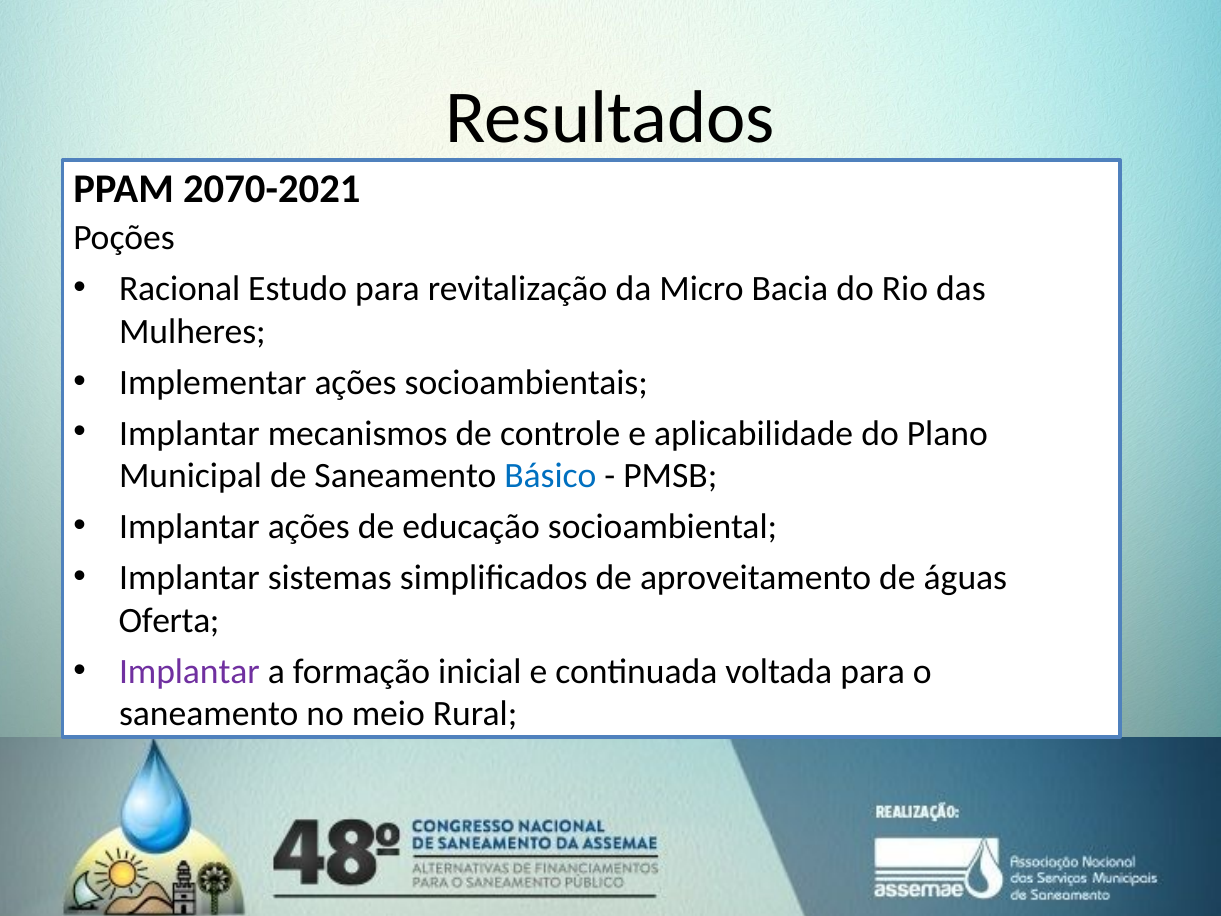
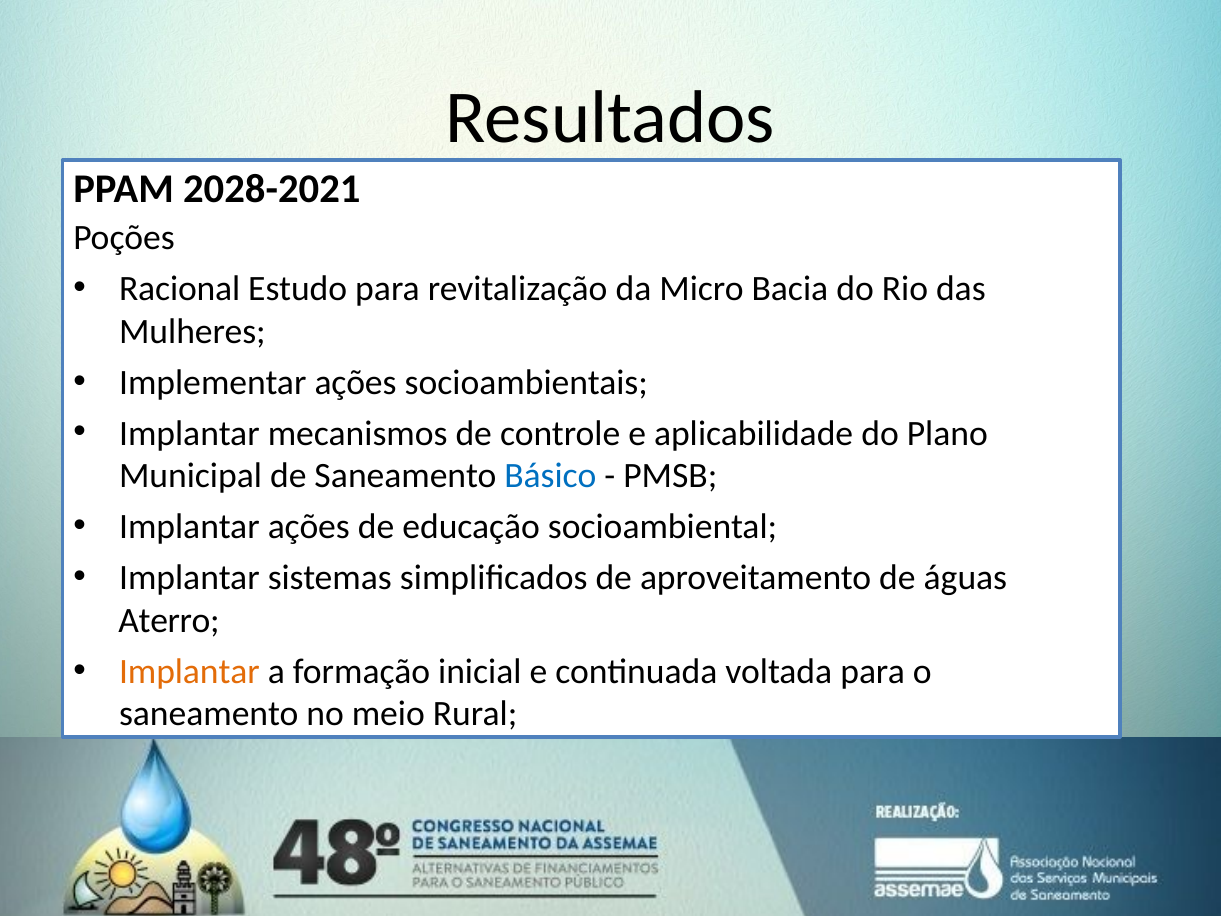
2070-2021: 2070-2021 -> 2028-2021 (272, 189)
Oferta: Oferta -> Aterro (169, 620)
Implantar colour: purple -> orange (189, 671)
